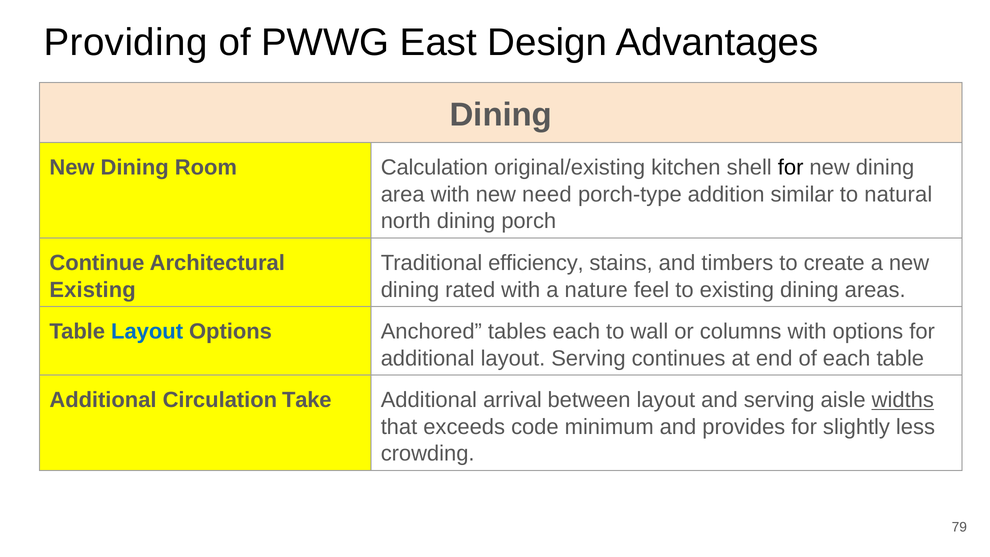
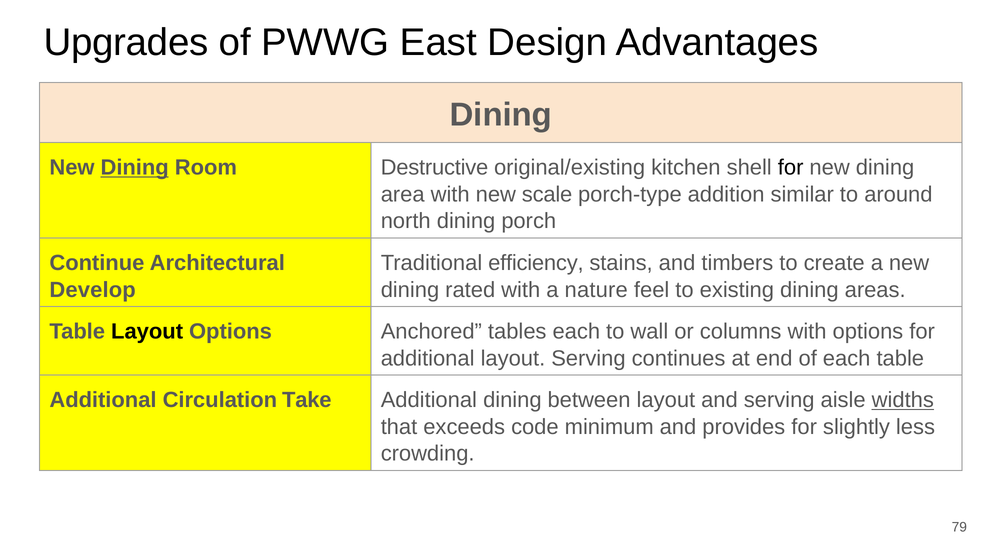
Providing: Providing -> Upgrades (126, 43)
Dining underline: none -> present (135, 167)
Calculation: Calculation -> Destructive (434, 167)
need: need -> scale (547, 194)
natural: natural -> around (898, 194)
Existing: Existing -> Develop (93, 290)
Layout colour: blue -> black (147, 331)
Additional arrival: arrival -> dining (512, 400)
